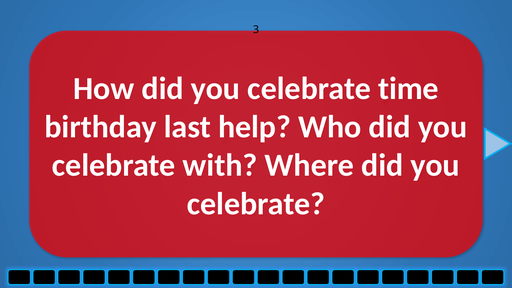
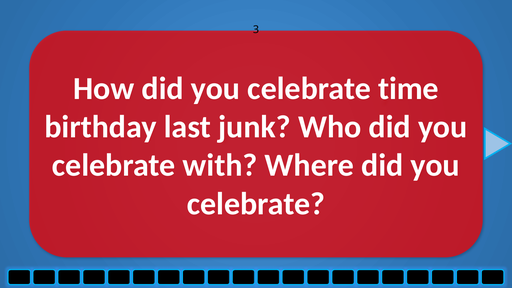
help: help -> junk (254, 127)
